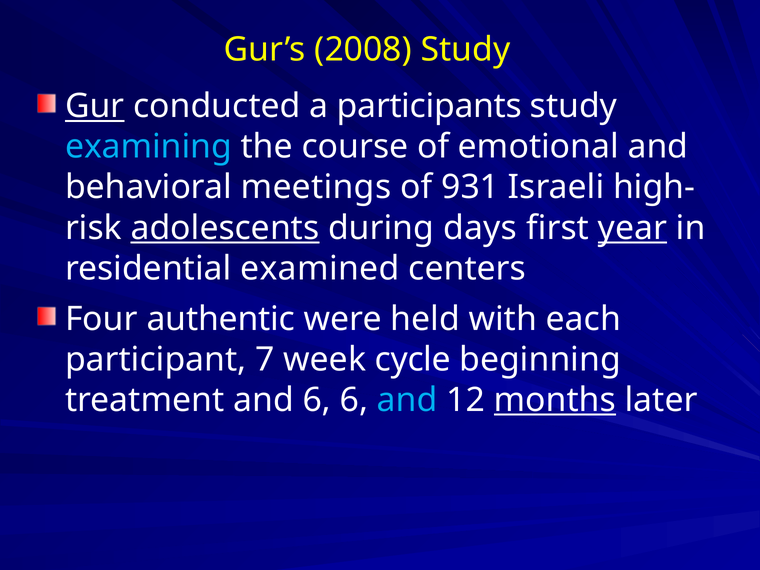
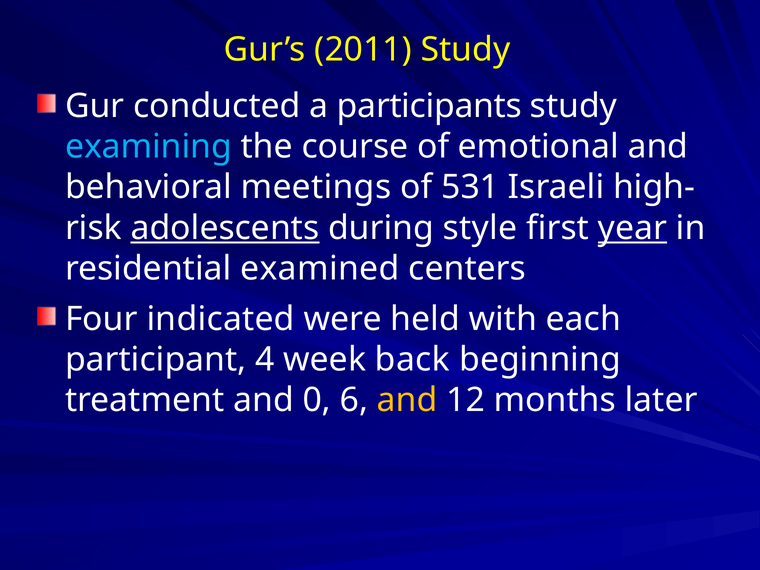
2008: 2008 -> 2011 (363, 49)
Gur underline: present -> none (95, 106)
931: 931 -> 531 (470, 187)
days: days -> style (480, 228)
authentic: authentic -> indicated (221, 319)
7: 7 -> 4 (265, 360)
cycle: cycle -> back (412, 360)
and 6: 6 -> 0 (317, 400)
and colour: light blue -> yellow (407, 400)
months underline: present -> none (555, 400)
